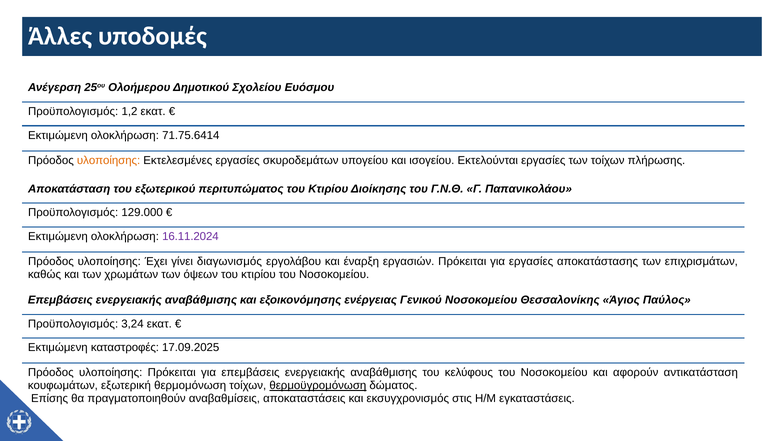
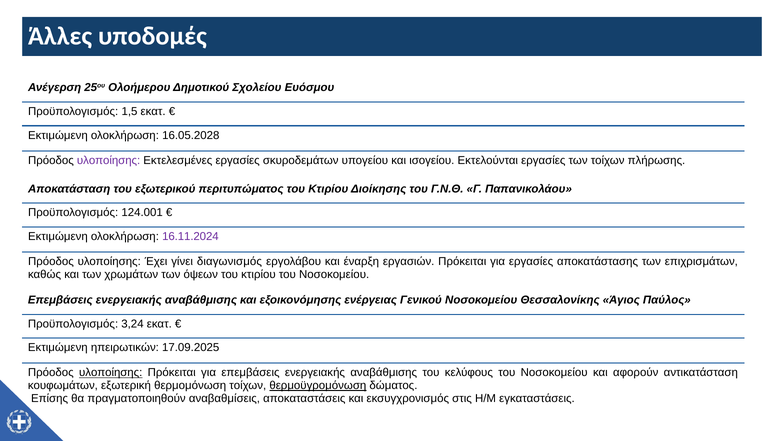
1,2: 1,2 -> 1,5 (129, 111)
71.75.6414: 71.75.6414 -> 16.05.2028 (191, 135)
υλοποίησης colour: orange -> purple (109, 160)
129.000: 129.000 -> 124.001 (142, 213)
καταστροφές: καταστροφές -> ηπειρωτικών (125, 348)
υλοποίησης underline: none -> present (111, 373)
